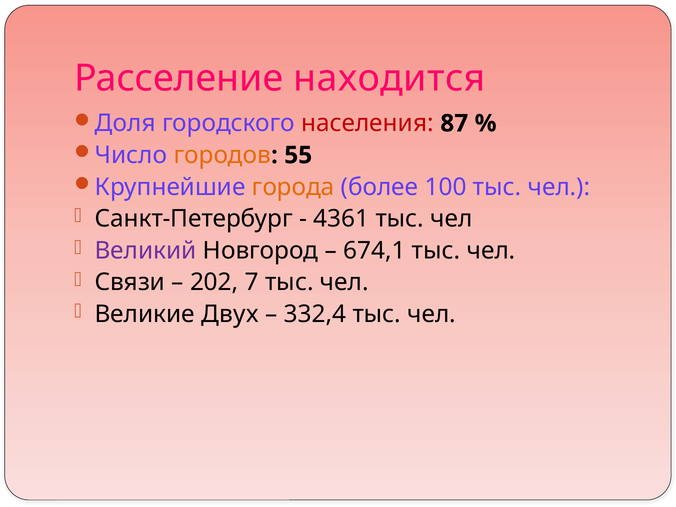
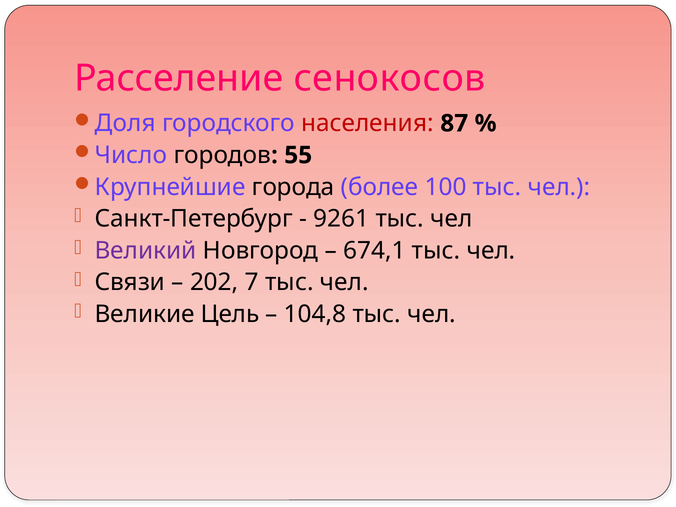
находится: находится -> сенокосов (389, 78)
городов colour: orange -> black (222, 155)
города colour: orange -> black (293, 187)
4361: 4361 -> 9261 (341, 219)
Двух: Двух -> Цель (230, 314)
332,4: 332,4 -> 104,8 (315, 314)
